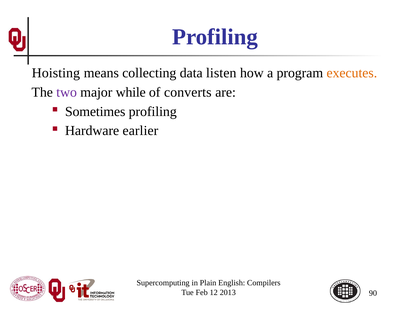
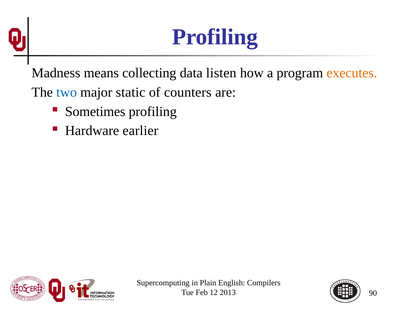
Hoisting: Hoisting -> Madness (56, 73)
two colour: purple -> blue (67, 92)
while: while -> static (131, 92)
converts: converts -> counters (188, 92)
